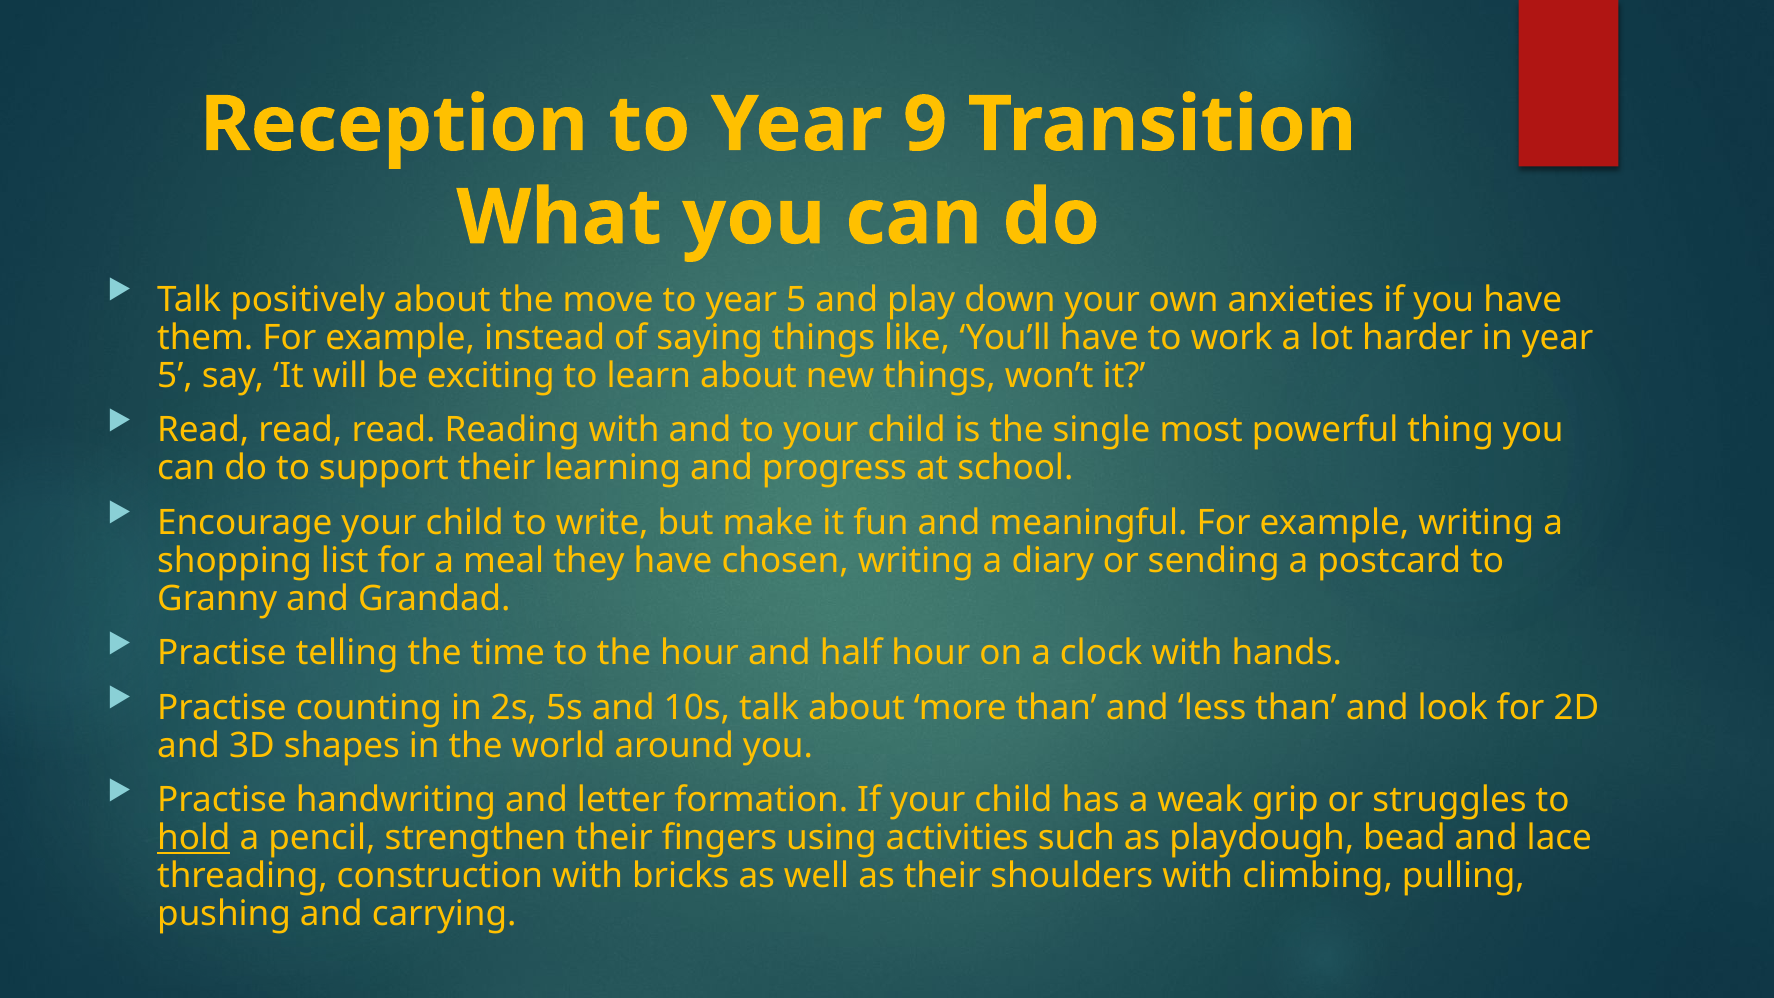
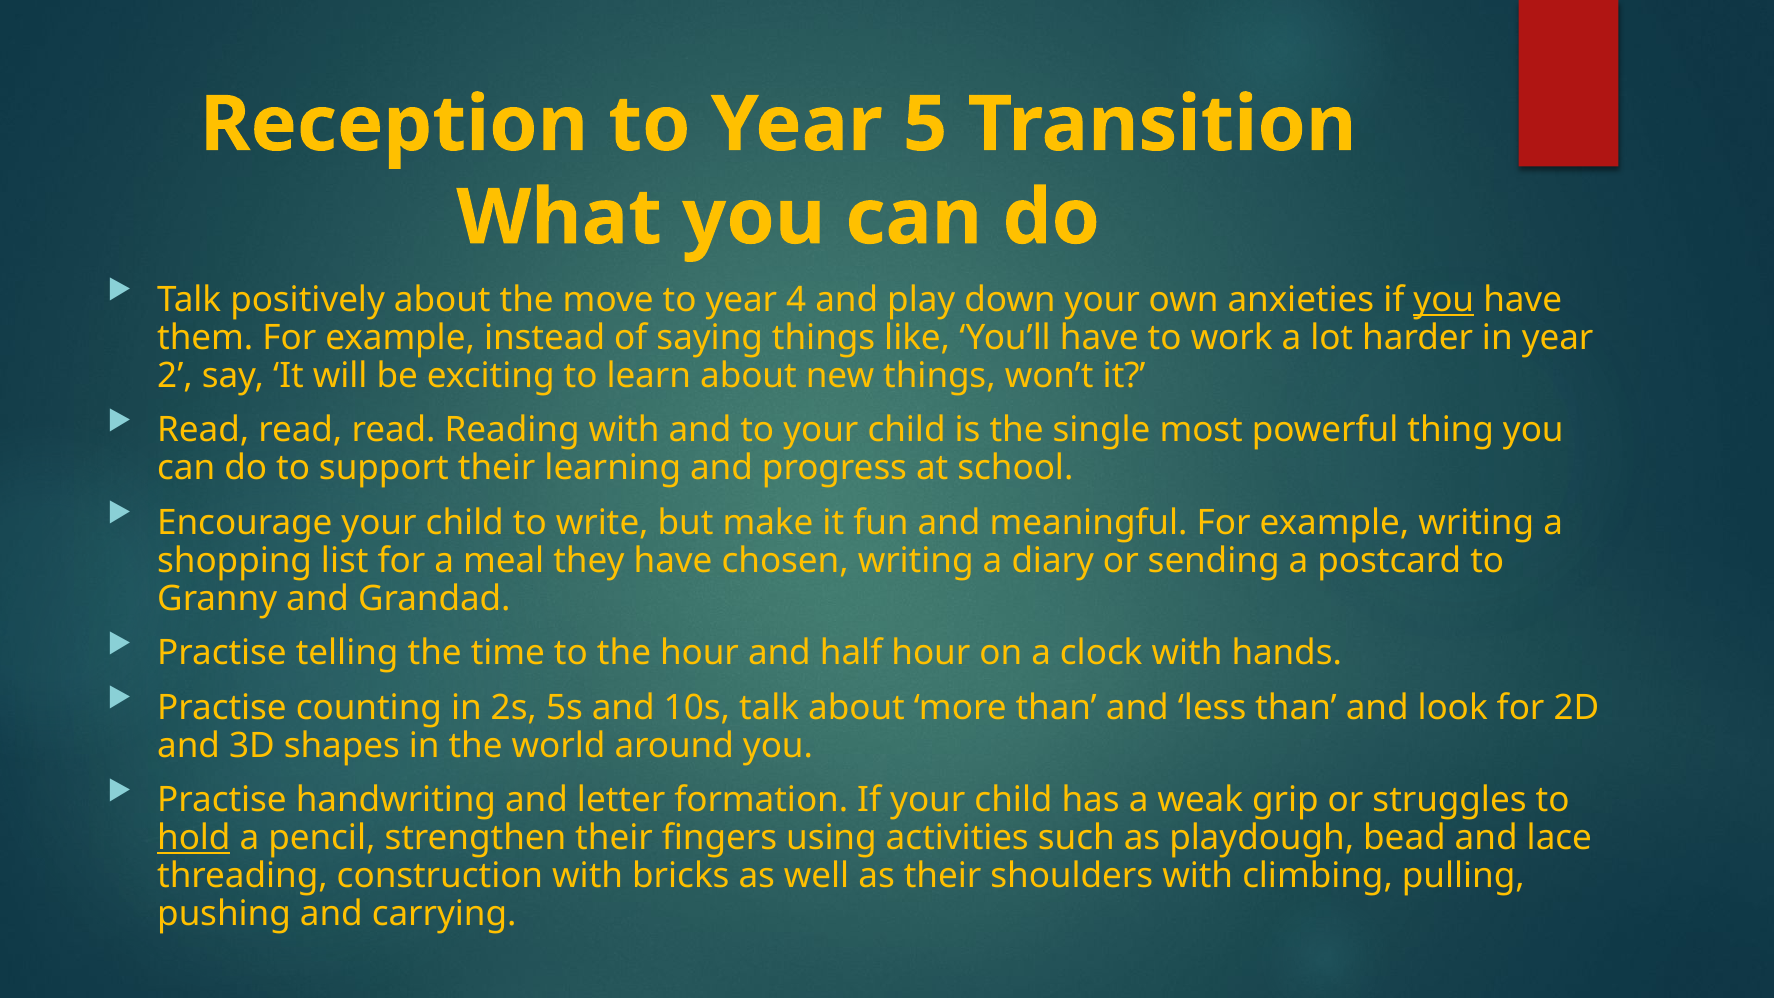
9: 9 -> 5 (925, 125)
to year 5: 5 -> 4 (796, 300)
you underline: none -> present (1444, 300)
5: 5 -> 2 (175, 376)
